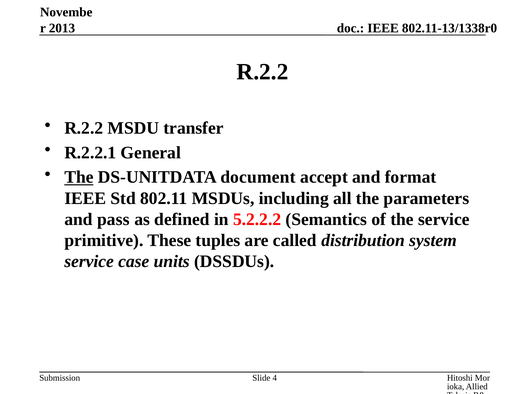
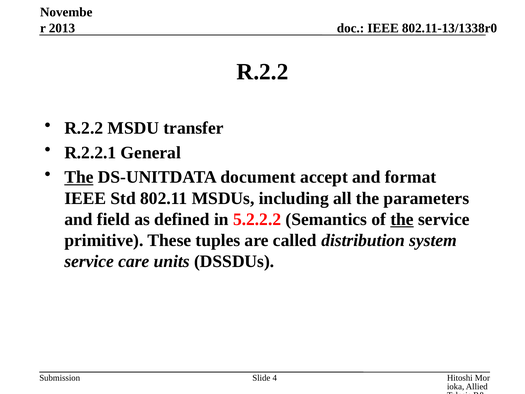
pass: pass -> field (113, 219)
the underline: none -> present (402, 219)
case: case -> care (134, 261)
